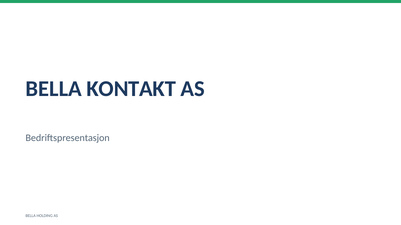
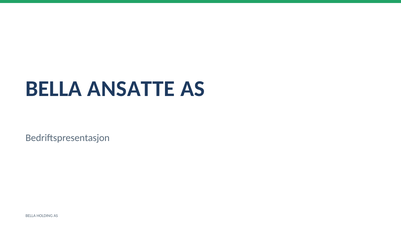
KONTAKT: KONTAKT -> ANSATTE (131, 89)
